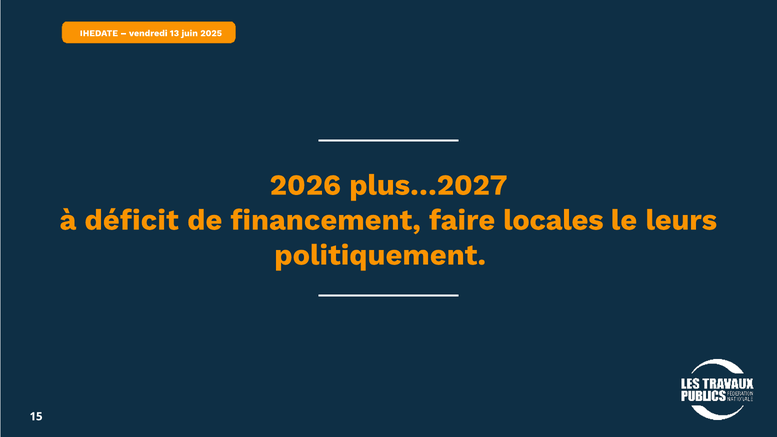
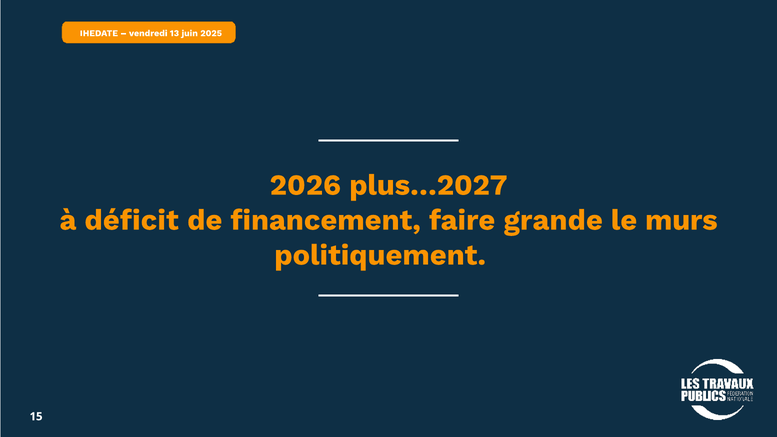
locales: locales -> grande (553, 220)
leurs: leurs -> murs (681, 220)
